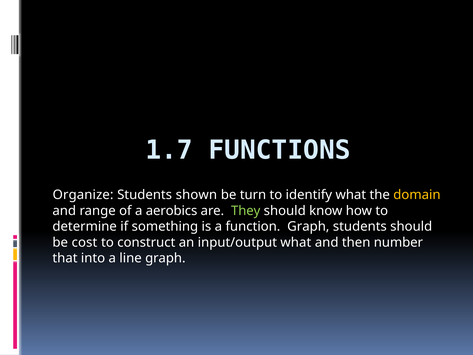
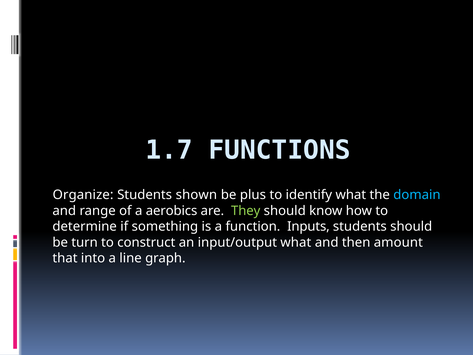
turn: turn -> plus (253, 195)
domain colour: yellow -> light blue (417, 195)
function Graph: Graph -> Inputs (308, 226)
cost: cost -> turn (85, 242)
number: number -> amount (398, 242)
